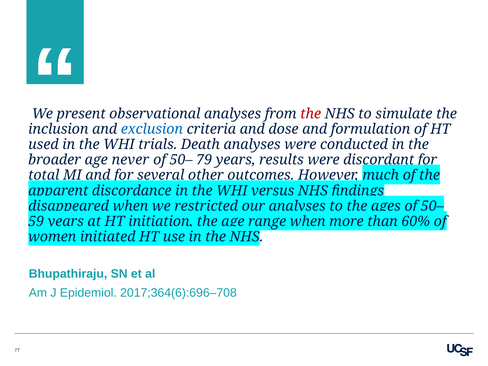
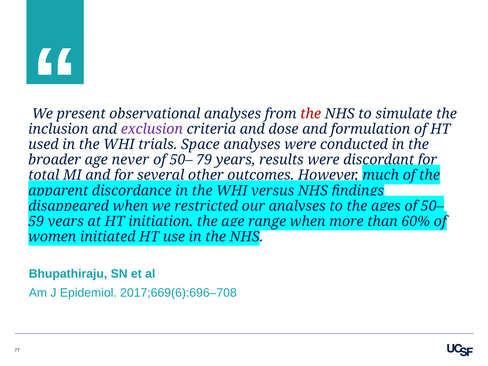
exclusion colour: blue -> purple (152, 129)
Death: Death -> Space (200, 145)
2017;364(6):696–708: 2017;364(6):696–708 -> 2017;669(6):696–708 (178, 293)
